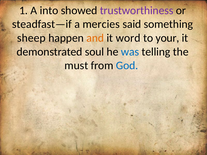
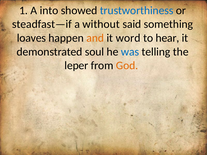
trustworthiness colour: purple -> blue (137, 10)
mercies: mercies -> without (101, 24)
sheep: sheep -> loaves (31, 38)
your: your -> hear (167, 38)
must: must -> leper (76, 66)
God colour: blue -> orange (127, 66)
